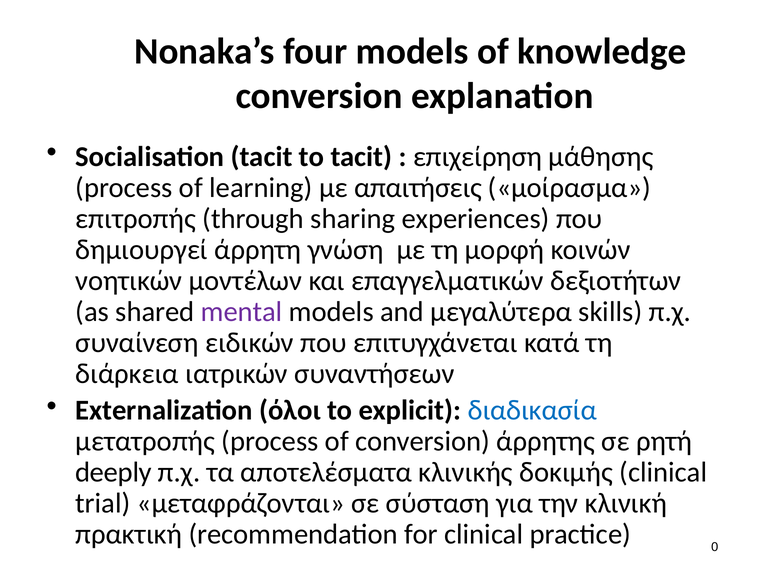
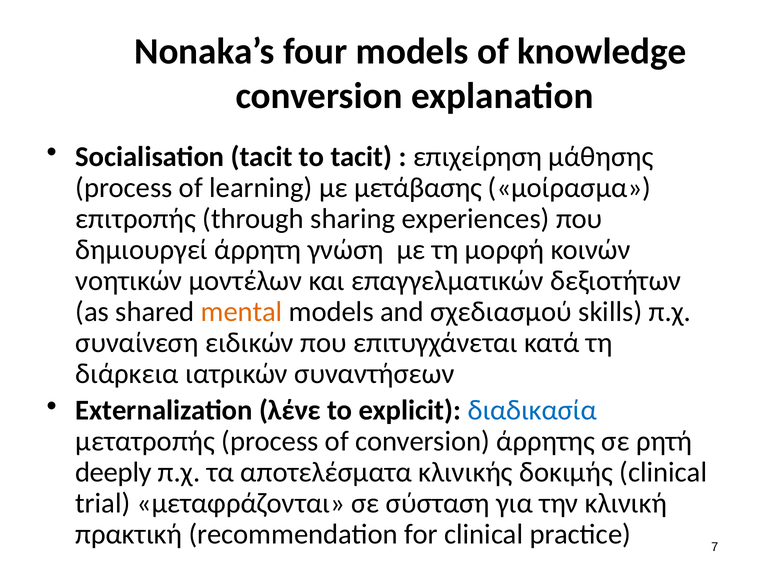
απαιτήσεις: απαιτήσεις -> μετάβασης (418, 188)
mental colour: purple -> orange (242, 312)
μεγαλύτερα: μεγαλύτερα -> σχεδιασμού (501, 312)
όλοι: όλοι -> λένε (290, 410)
0: 0 -> 7 (715, 547)
